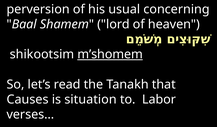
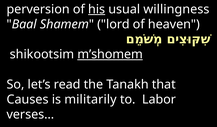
his underline: none -> present (97, 9)
concerning: concerning -> willingness (176, 9)
situation: situation -> militarily (91, 100)
